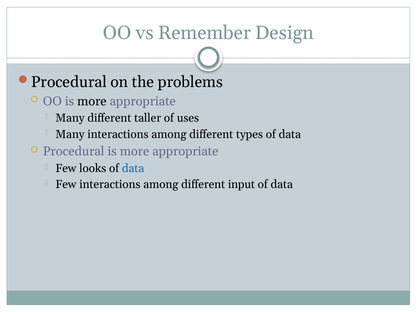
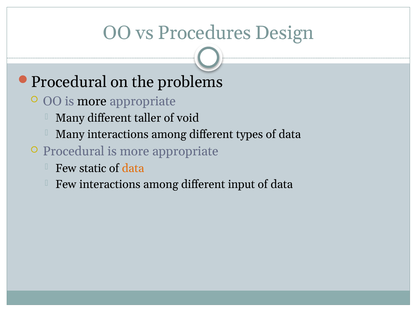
Remember: Remember -> Procedures (205, 33)
uses: uses -> void (188, 118)
looks: looks -> static (93, 169)
data colour: blue -> orange (133, 169)
